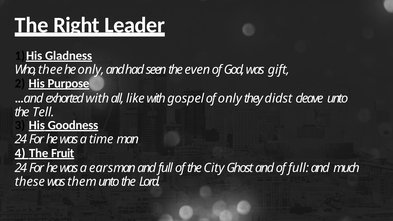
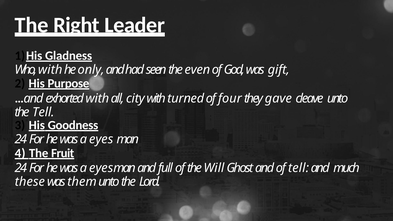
Who thee: thee -> with (50, 70)
like: like -> city (135, 98)
gospel: gospel -> turned (186, 98)
of only: only -> four (230, 98)
didst: didst -> gave (278, 98)
time: time -> eyes (101, 139)
ears: ears -> eyes (101, 168)
City: City -> Will (214, 168)
of full: full -> tell (299, 168)
